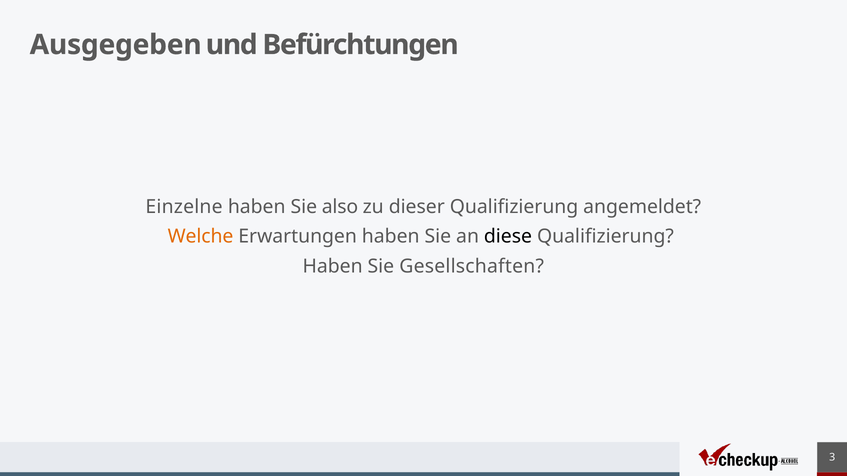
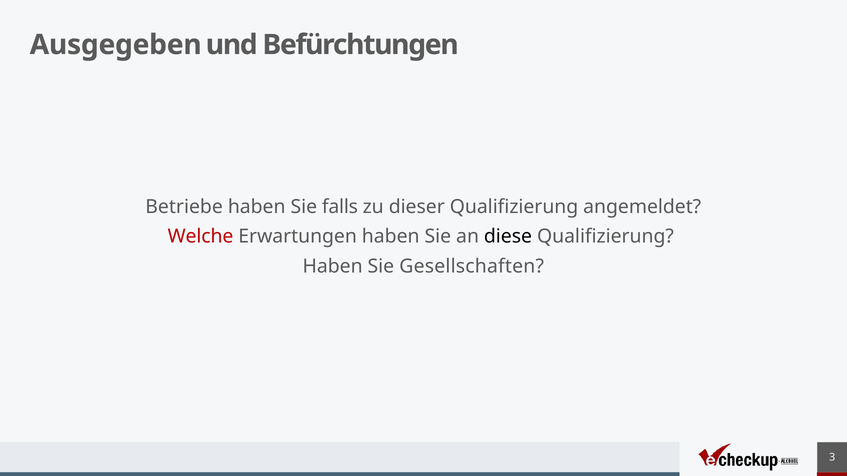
Einzelne: Einzelne -> Betriebe (184, 207)
also: also -> falls (340, 207)
Welche colour: orange -> red (201, 237)
